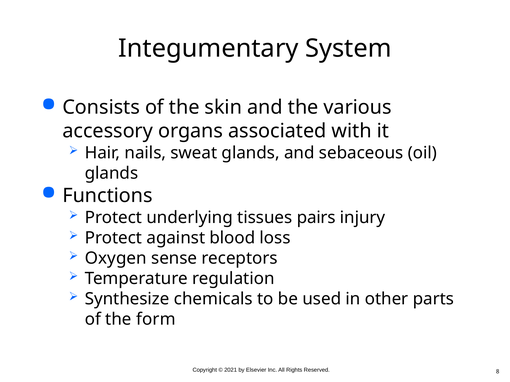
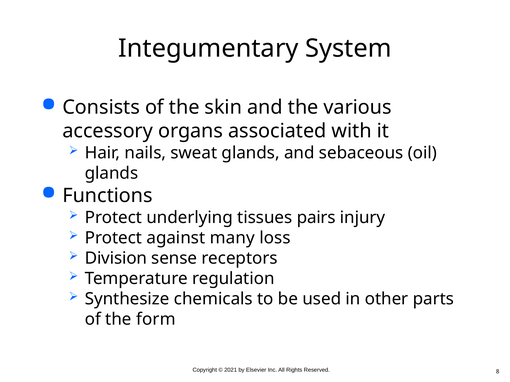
blood: blood -> many (232, 238)
Oxygen: Oxygen -> Division (116, 259)
